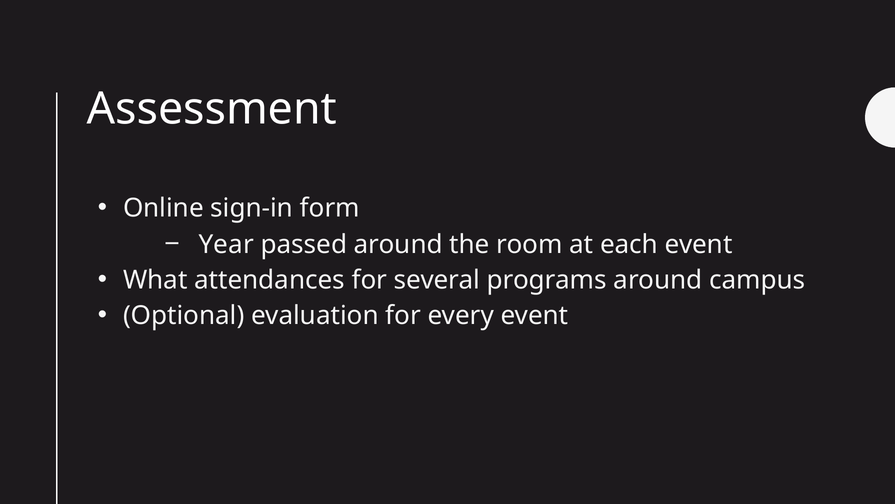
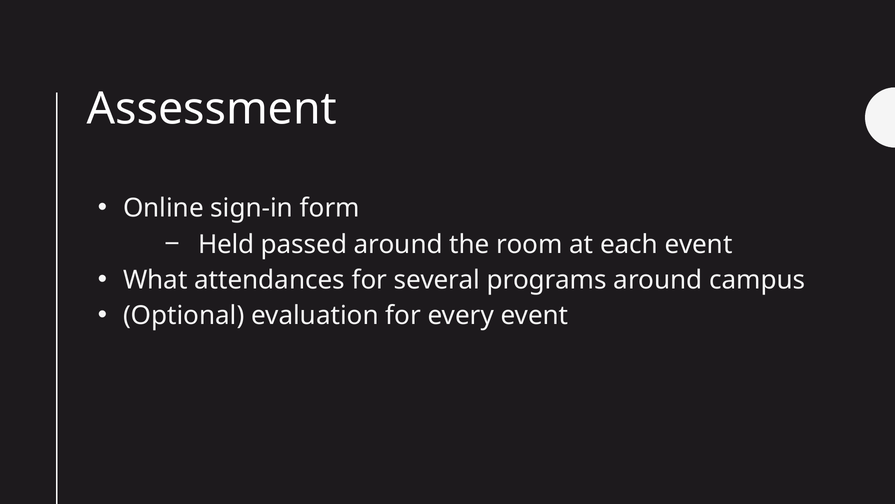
Year: Year -> Held (226, 244)
